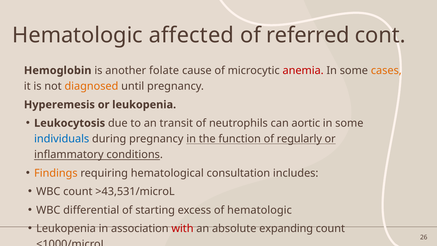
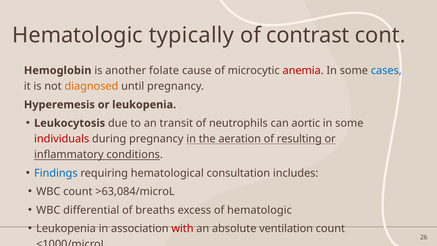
affected: affected -> typically (191, 35)
referred: referred -> contrast (308, 35)
cases colour: orange -> blue (386, 70)
individuals colour: blue -> red (62, 139)
function: function -> aeration (240, 139)
regularly: regularly -> resulting (299, 139)
Findings colour: orange -> blue (56, 173)
>43,531/microL: >43,531/microL -> >63,084/microL (135, 191)
starting: starting -> breaths (155, 210)
expanding: expanding -> ventilation (286, 228)
